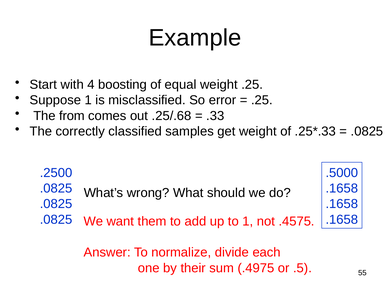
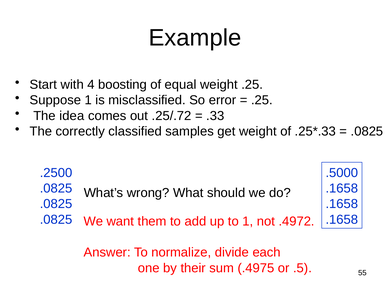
from: from -> idea (72, 116)
.25/.68: .25/.68 -> .25/.72 (172, 116)
.4575: .4575 -> .4972 (297, 222)
